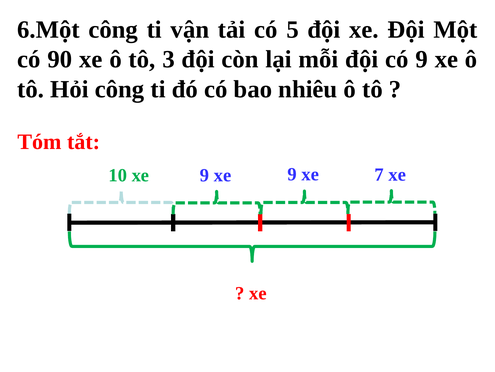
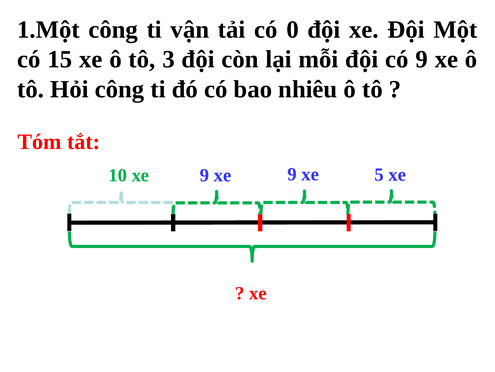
6.Một: 6.Một -> 1.Một (48, 30)
5: 5 -> 0 (293, 30)
90: 90 -> 15 (60, 59)
7: 7 -> 5 (379, 174)
